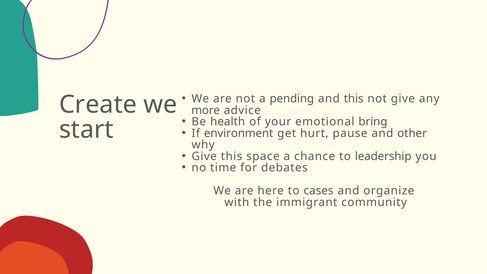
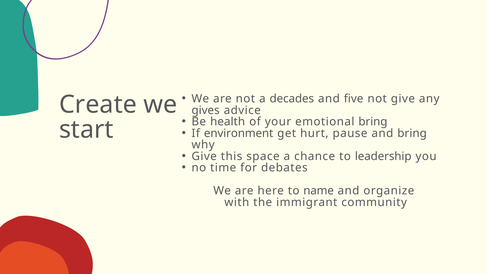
pending: pending -> decades (292, 99)
and this: this -> five (354, 99)
more: more -> gives (206, 110)
and other: other -> bring (412, 133)
cases: cases -> name (319, 191)
